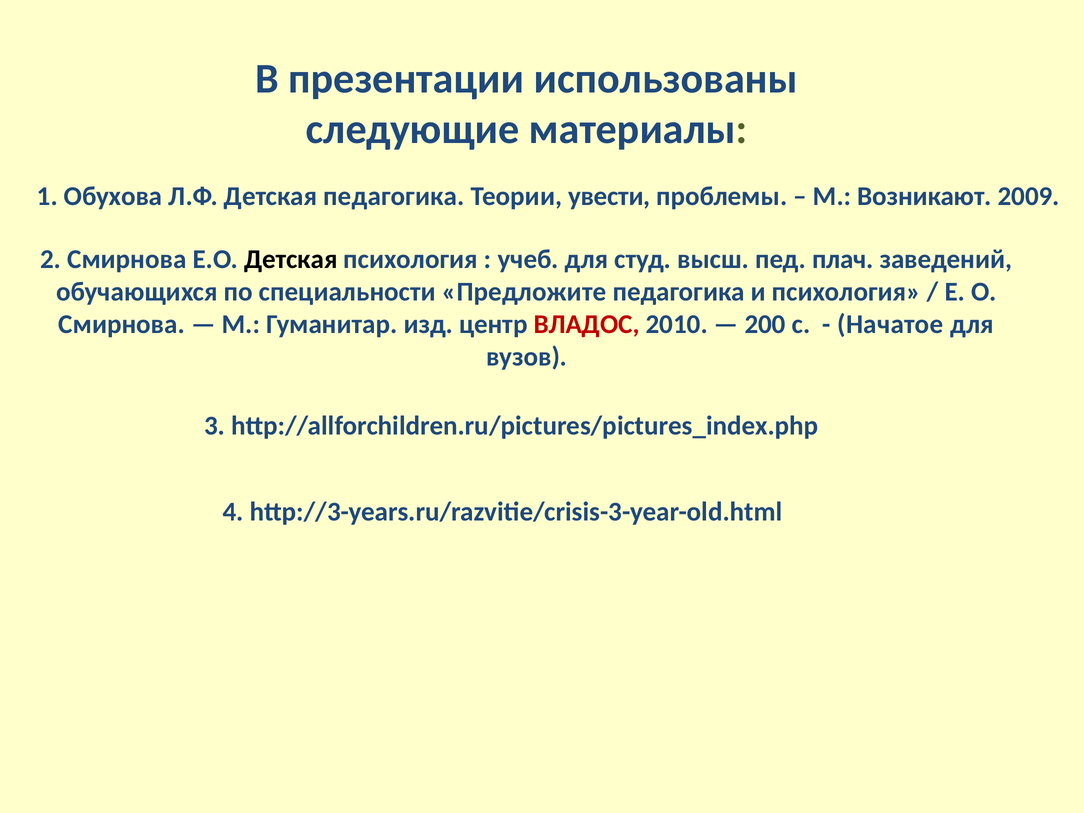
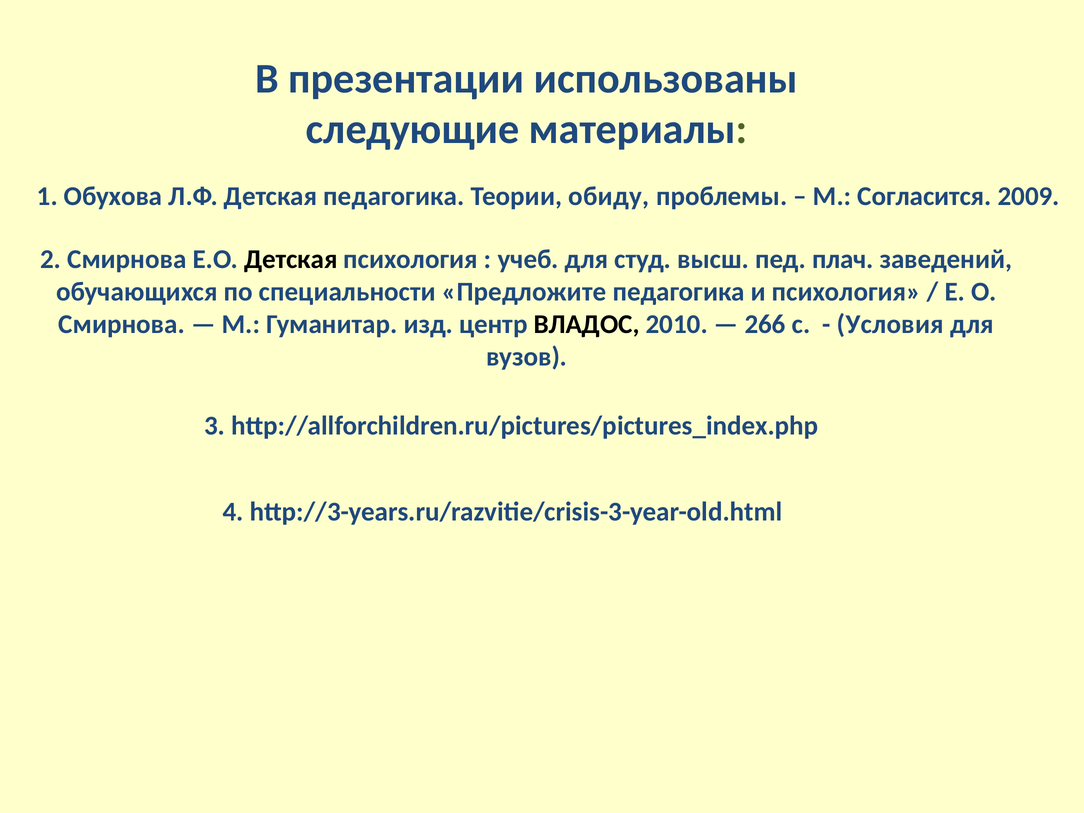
увести: увести -> обиду (609, 196)
Возникают: Возникают -> Согласится (925, 196)
ВЛАДОС colour: red -> black (587, 324)
200: 200 -> 266 (765, 324)
Начатое: Начатое -> Условия (890, 324)
